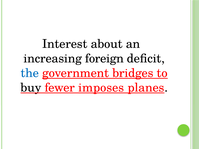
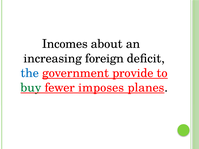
Interest: Interest -> Incomes (65, 44)
bridges: bridges -> provide (133, 73)
buy colour: black -> green (31, 88)
